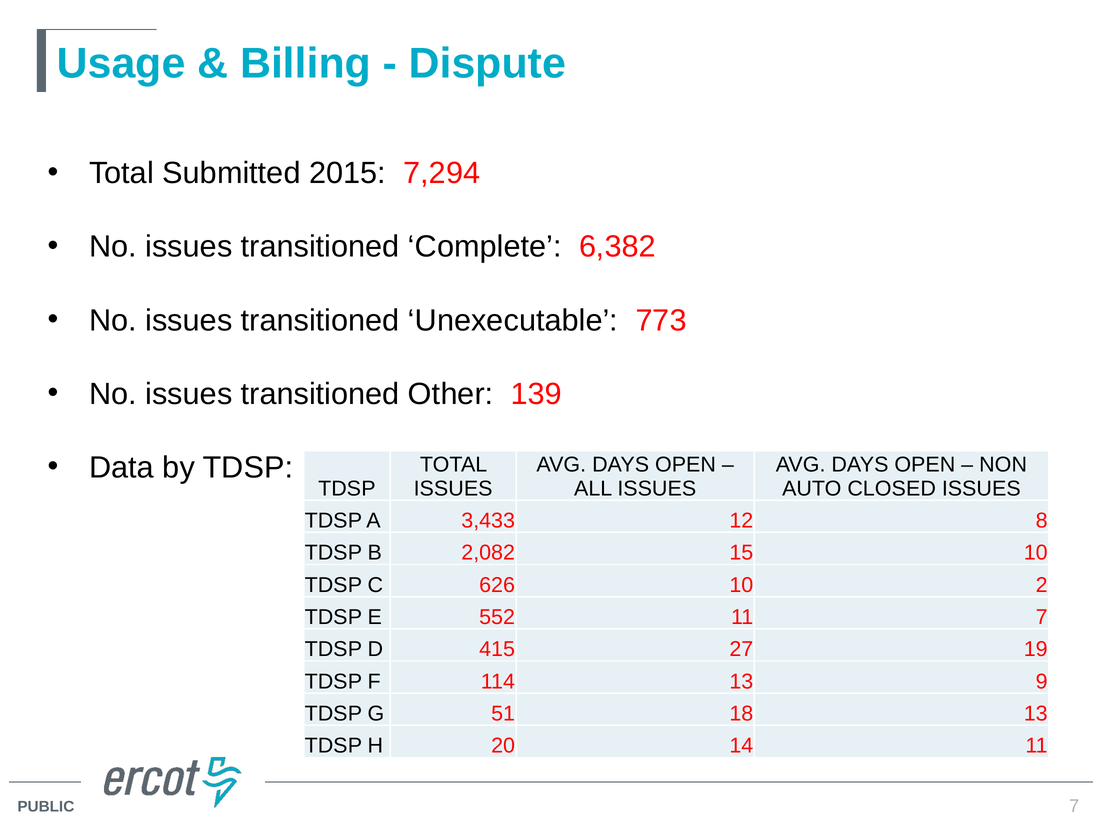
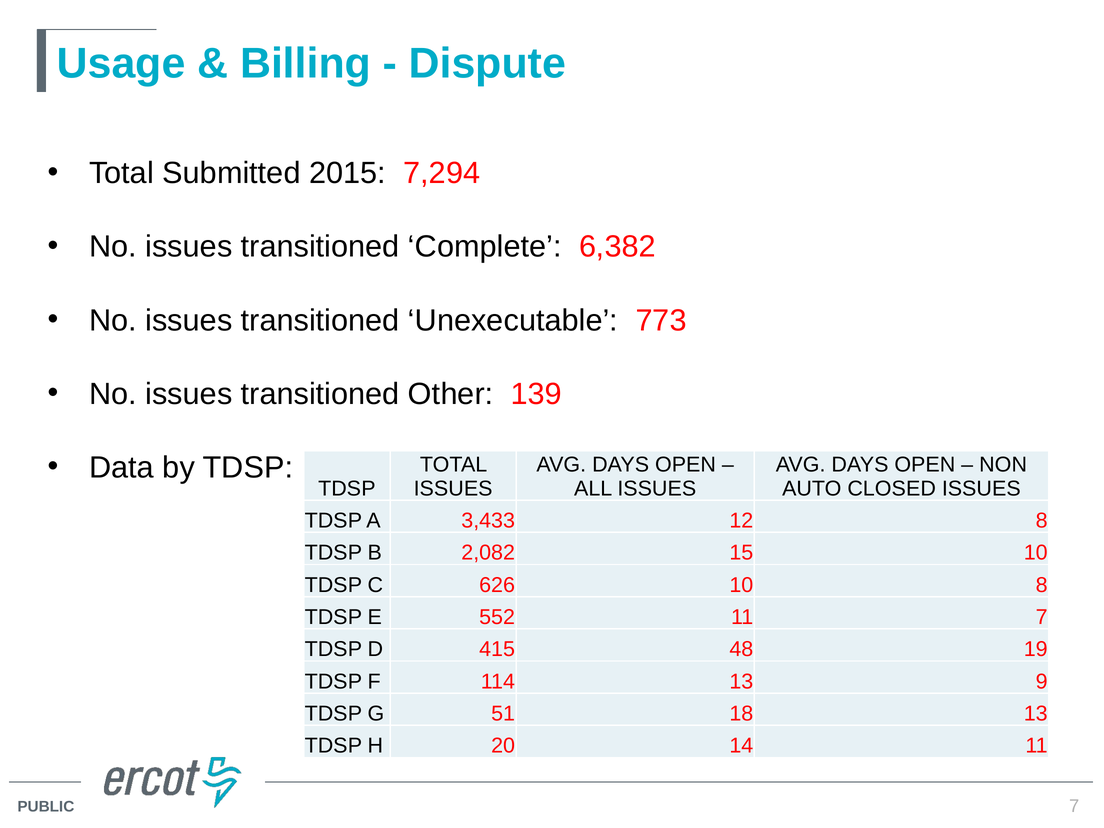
10 2: 2 -> 8 (1042, 585)
27: 27 -> 48 (741, 649)
